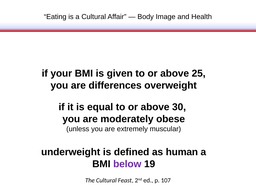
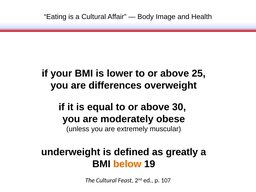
given: given -> lower (120, 73)
human: human -> greatly (182, 152)
below colour: purple -> orange (127, 164)
